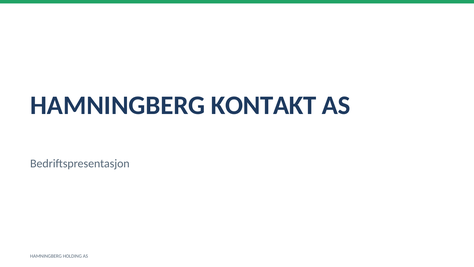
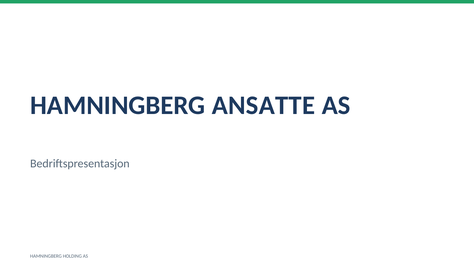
KONTAKT: KONTAKT -> ANSATTE (263, 105)
